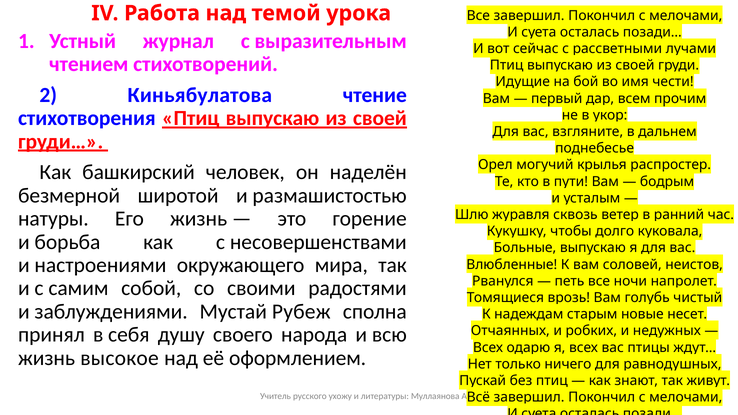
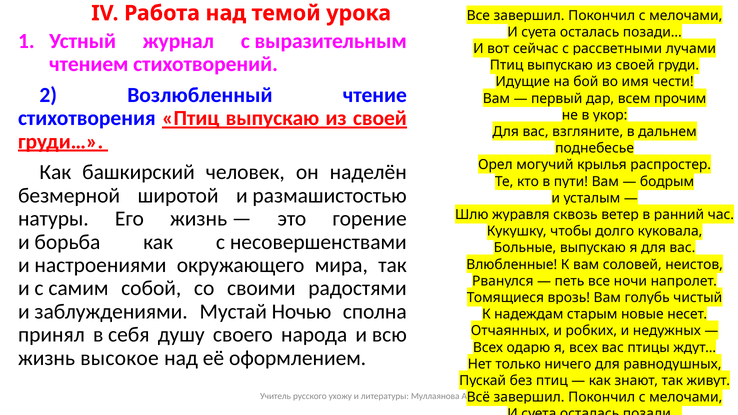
Киньябулатова: Киньябулатова -> Возлюбленный (200, 95)
Рубеж: Рубеж -> Ночью (301, 312)
